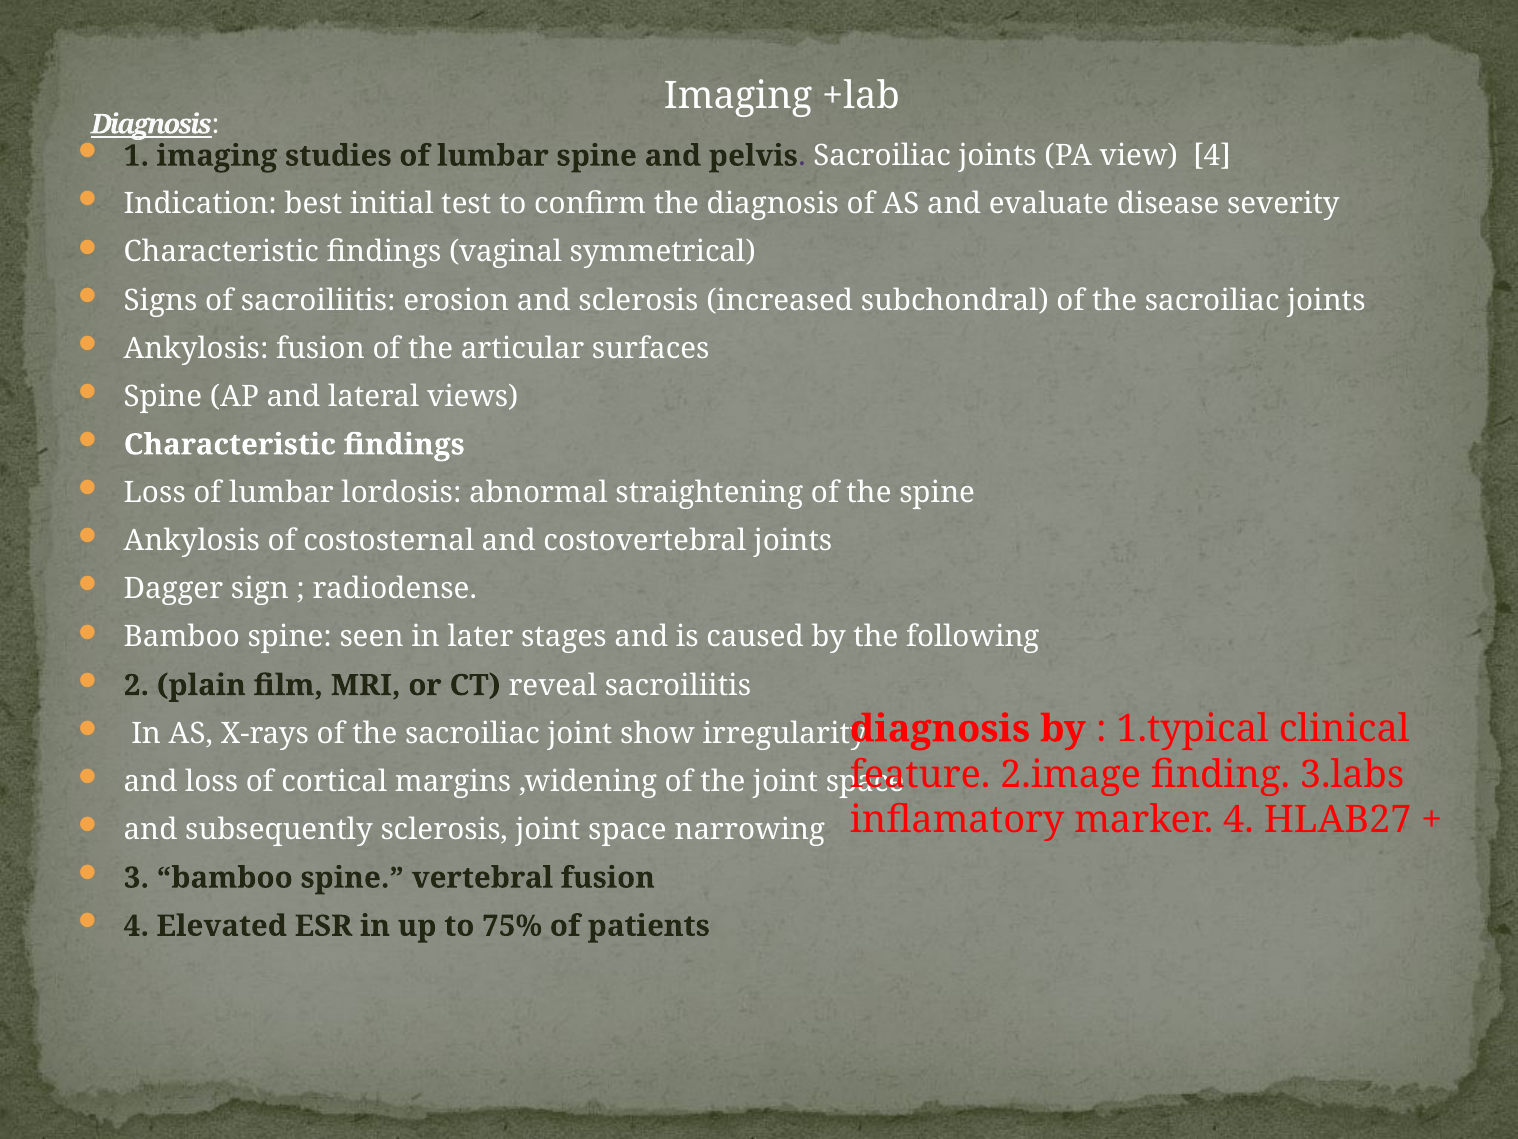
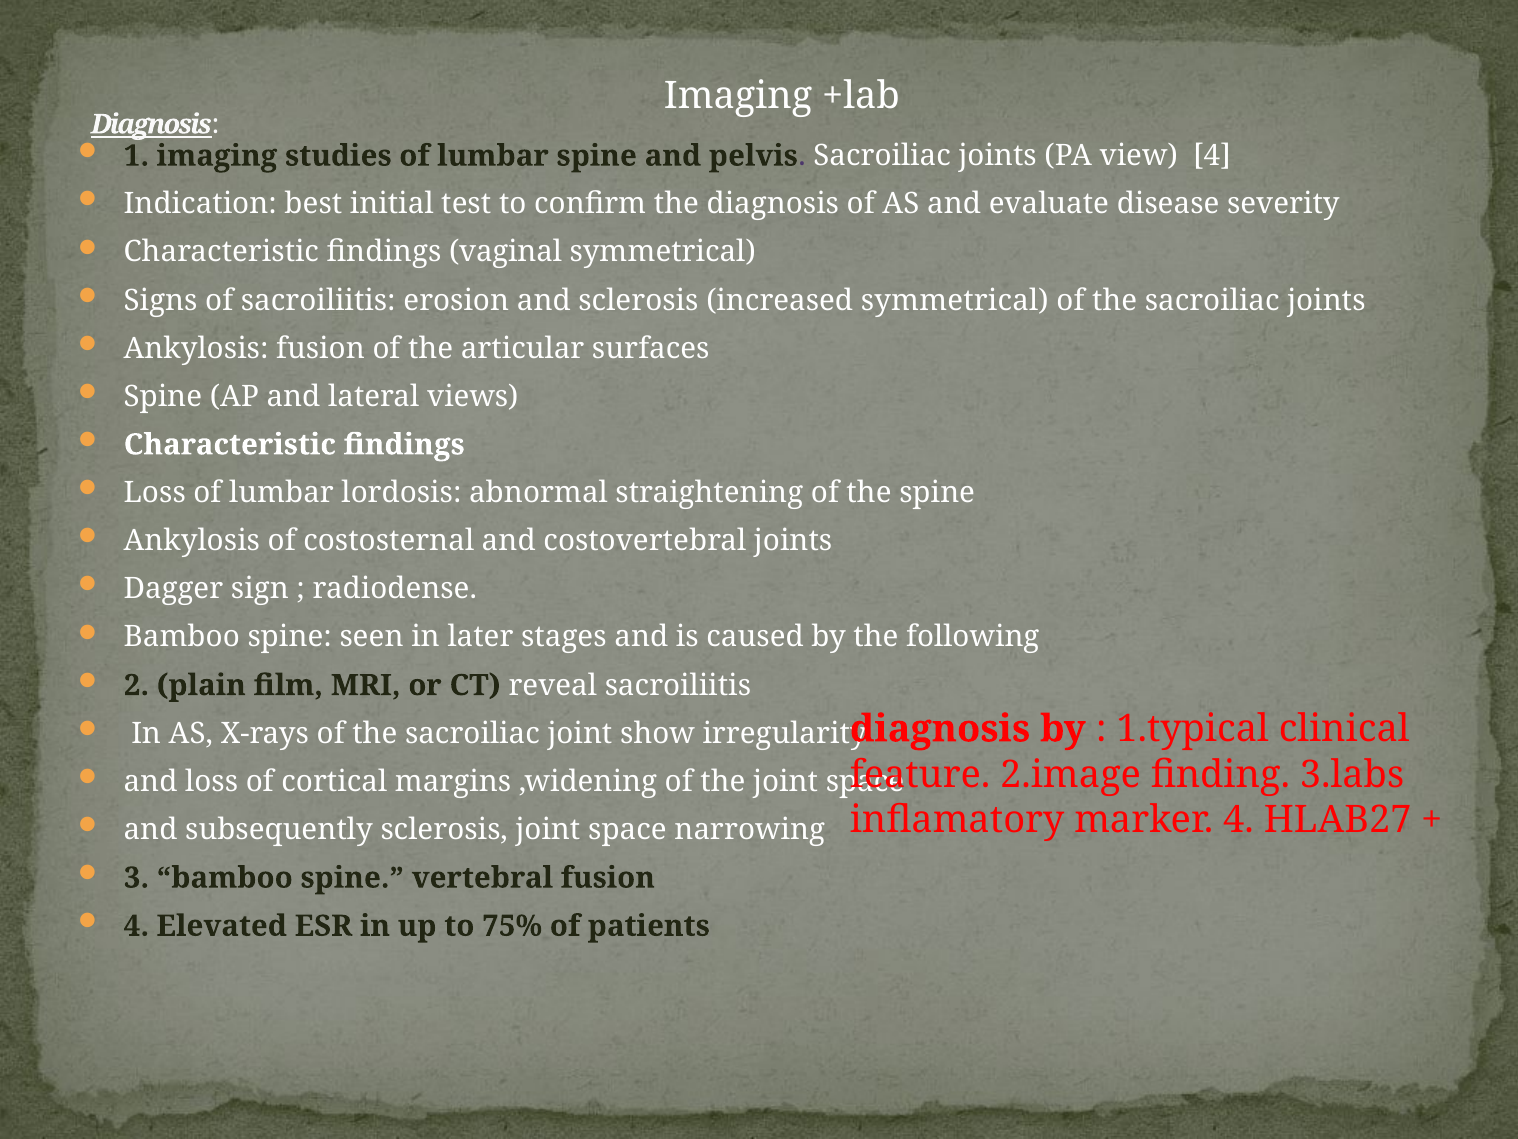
increased subchondral: subchondral -> symmetrical (955, 300)
